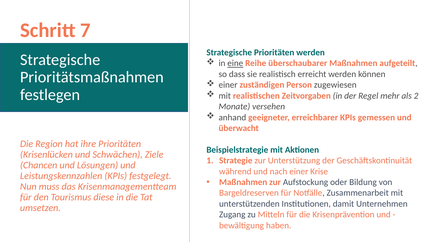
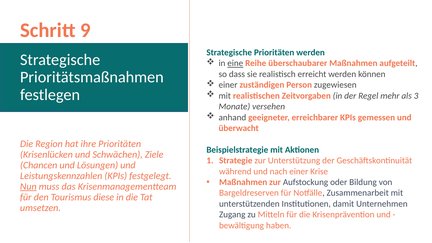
7: 7 -> 9 (85, 30)
2: 2 -> 3 (416, 96)
Nun underline: none -> present (28, 186)
